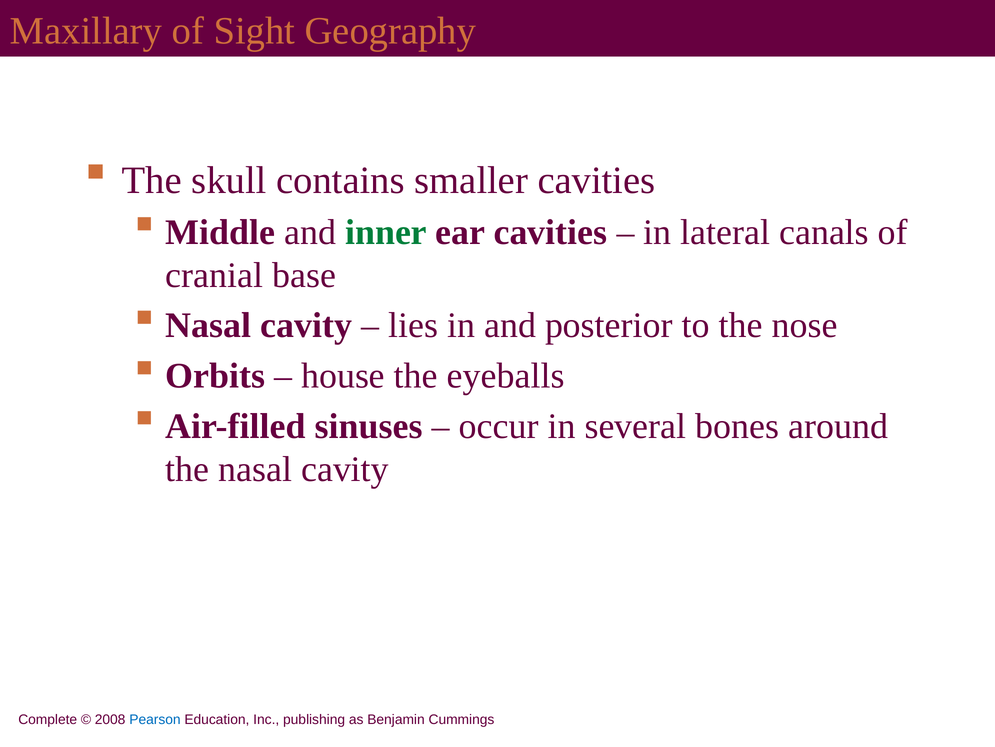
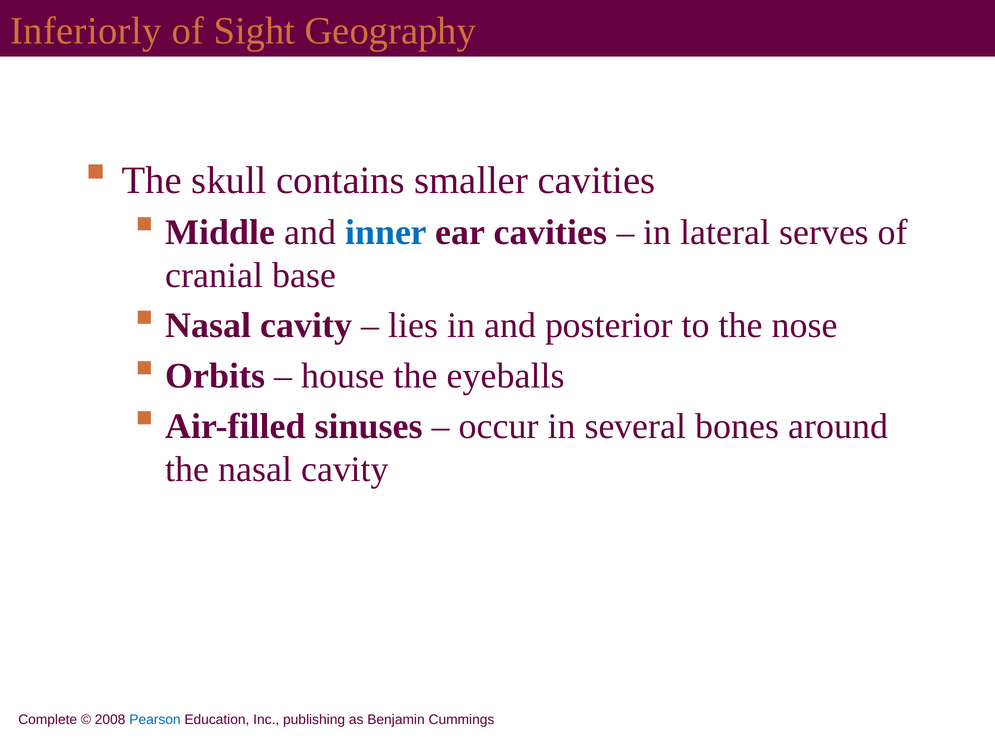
Maxillary: Maxillary -> Inferiorly (86, 31)
inner colour: green -> blue (386, 232)
canals: canals -> serves (824, 232)
